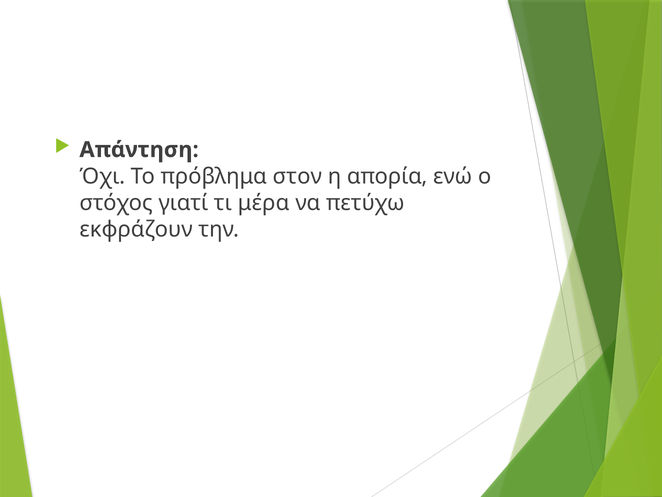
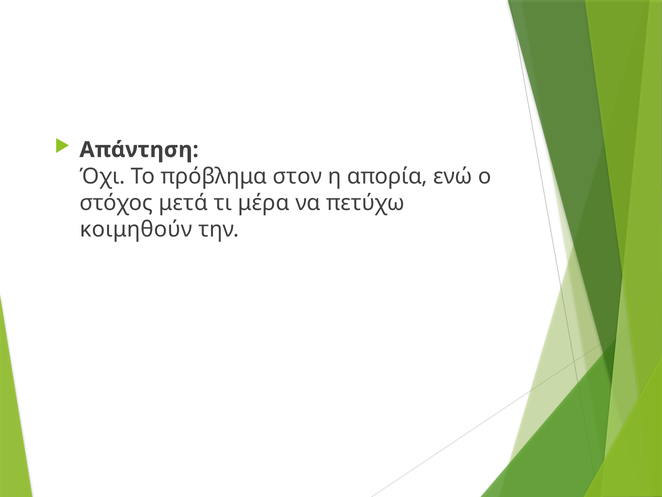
γιατί: γιατί -> μετά (183, 203)
εκφράζουν: εκφράζουν -> κοιμηθούν (136, 229)
